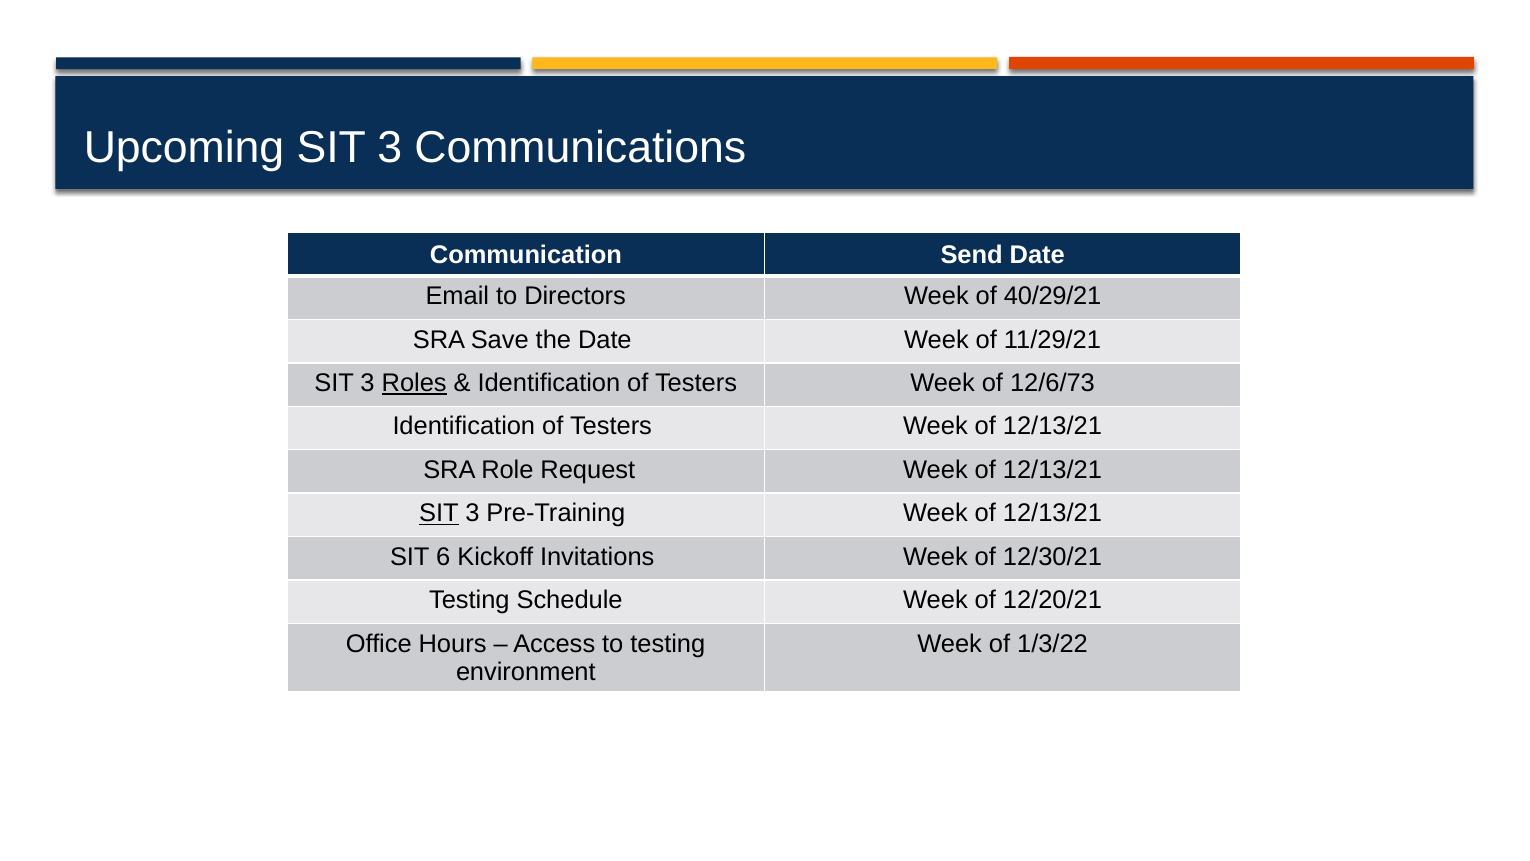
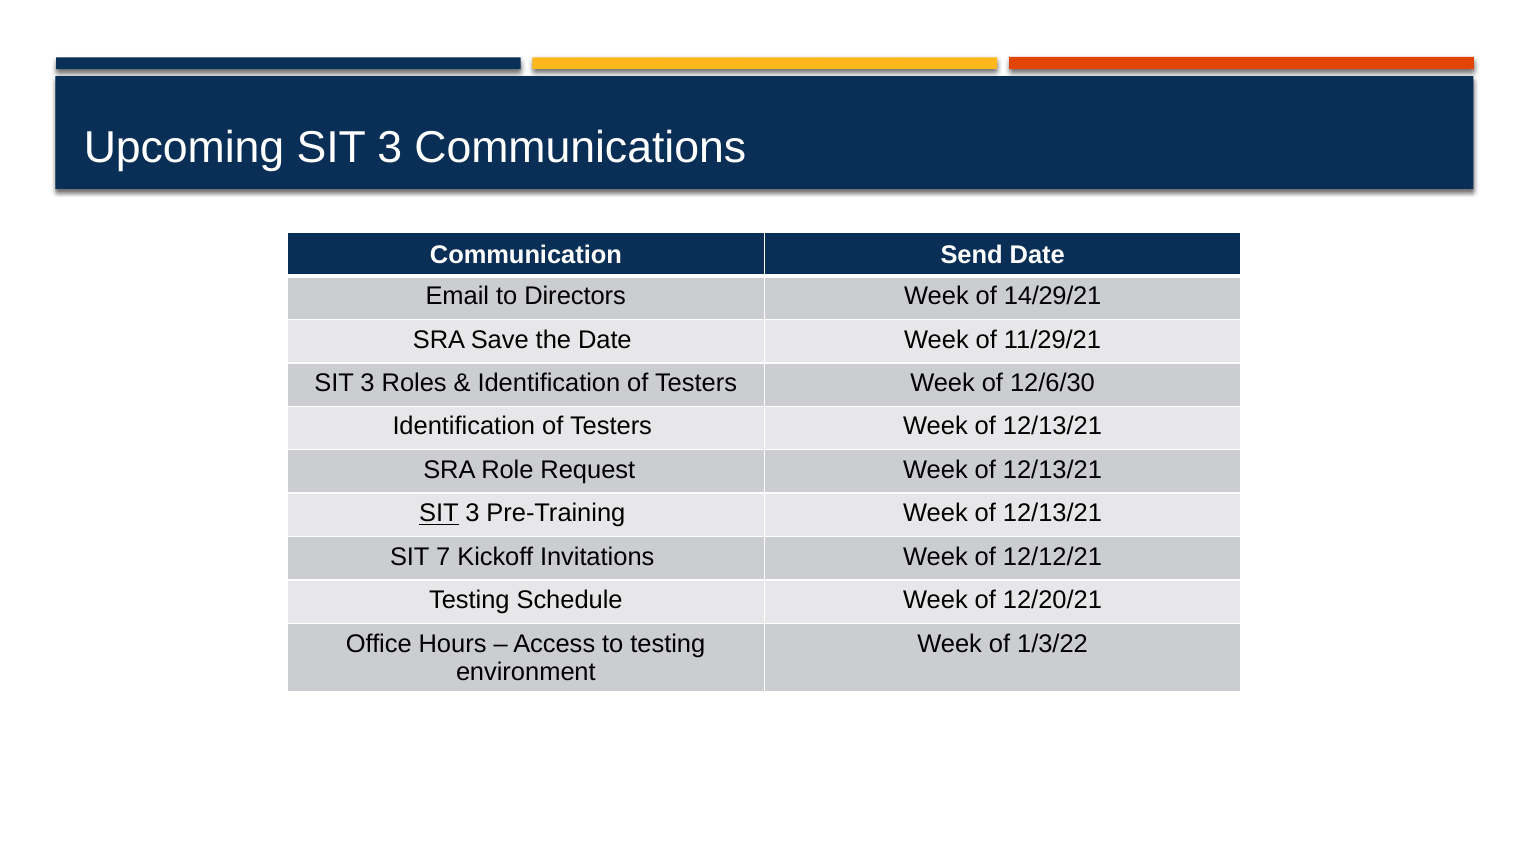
40/29/21: 40/29/21 -> 14/29/21 (1053, 296)
Roles underline: present -> none (414, 383)
12/6/73: 12/6/73 -> 12/6/30 (1052, 383)
6: 6 -> 7 (443, 557)
12/30/21: 12/30/21 -> 12/12/21 (1052, 557)
